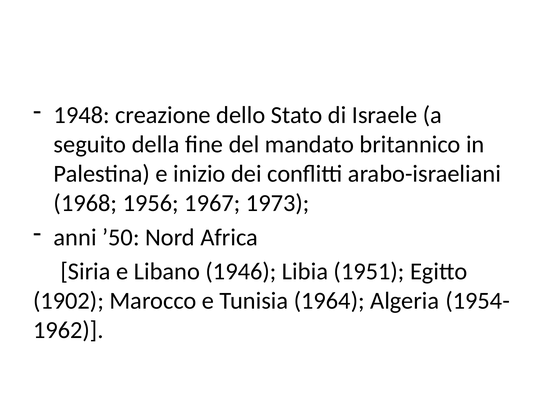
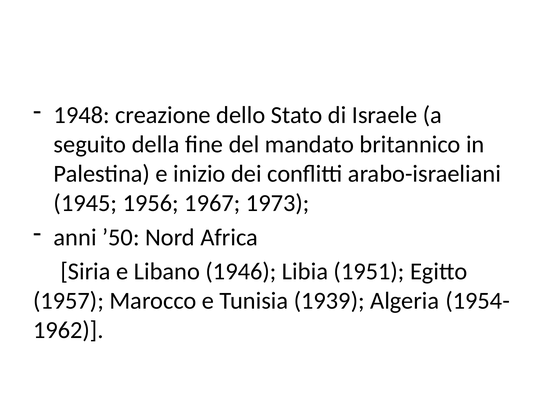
1968: 1968 -> 1945 (85, 203)
1902: 1902 -> 1957 (68, 301)
1964: 1964 -> 1939 (329, 301)
